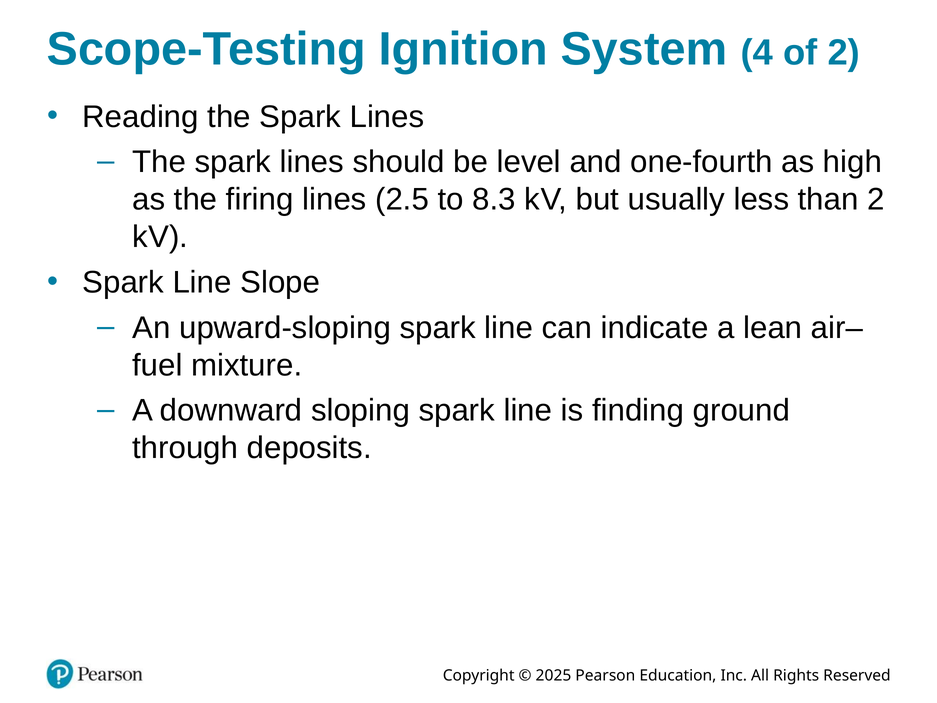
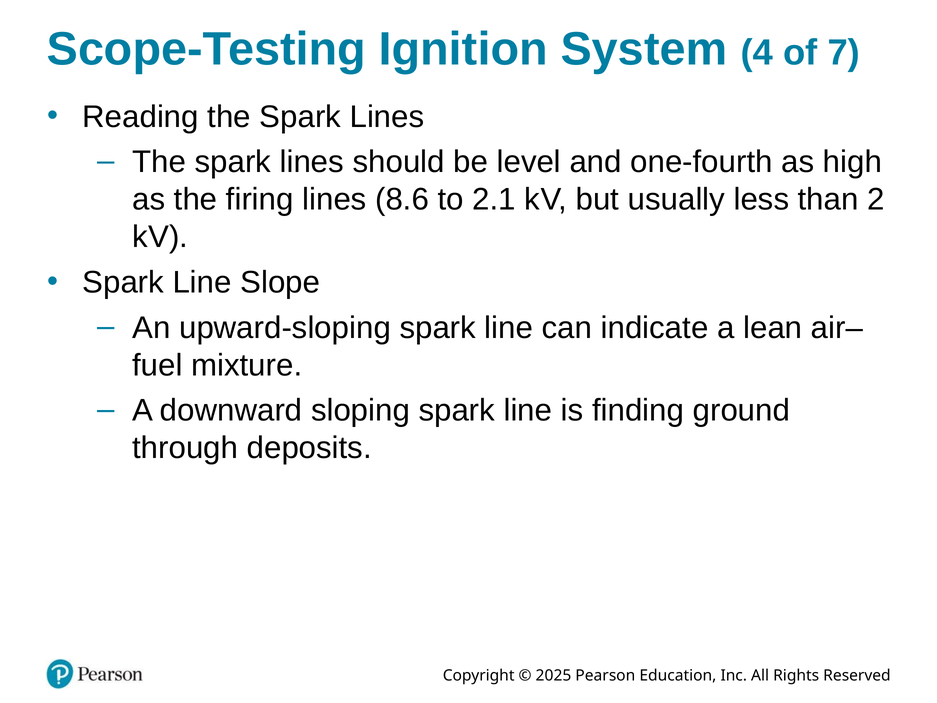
of 2: 2 -> 7 (844, 53)
2.5: 2.5 -> 8.6 (402, 200)
8.3: 8.3 -> 2.1 (494, 200)
